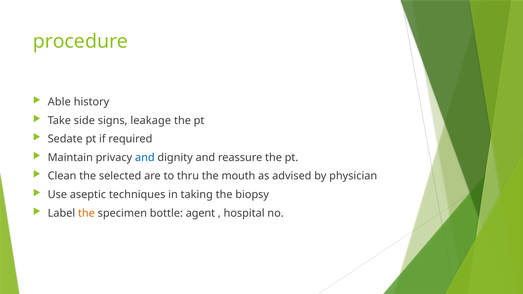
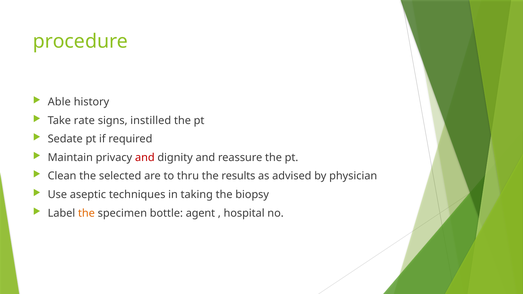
side: side -> rate (84, 121)
leakage: leakage -> instilled (151, 121)
and colour: blue -> red (145, 158)
mouth: mouth -> results (238, 176)
